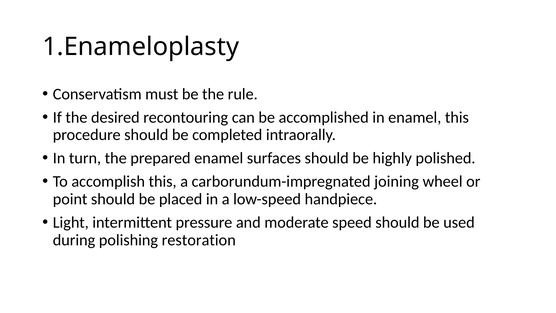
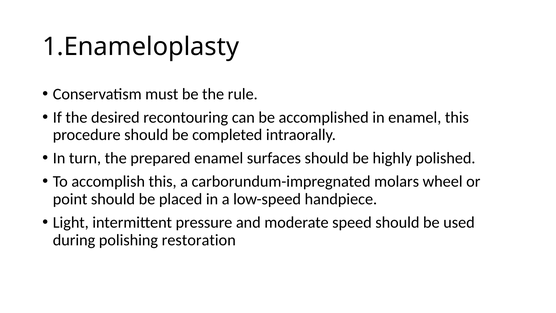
joining: joining -> molars (397, 181)
